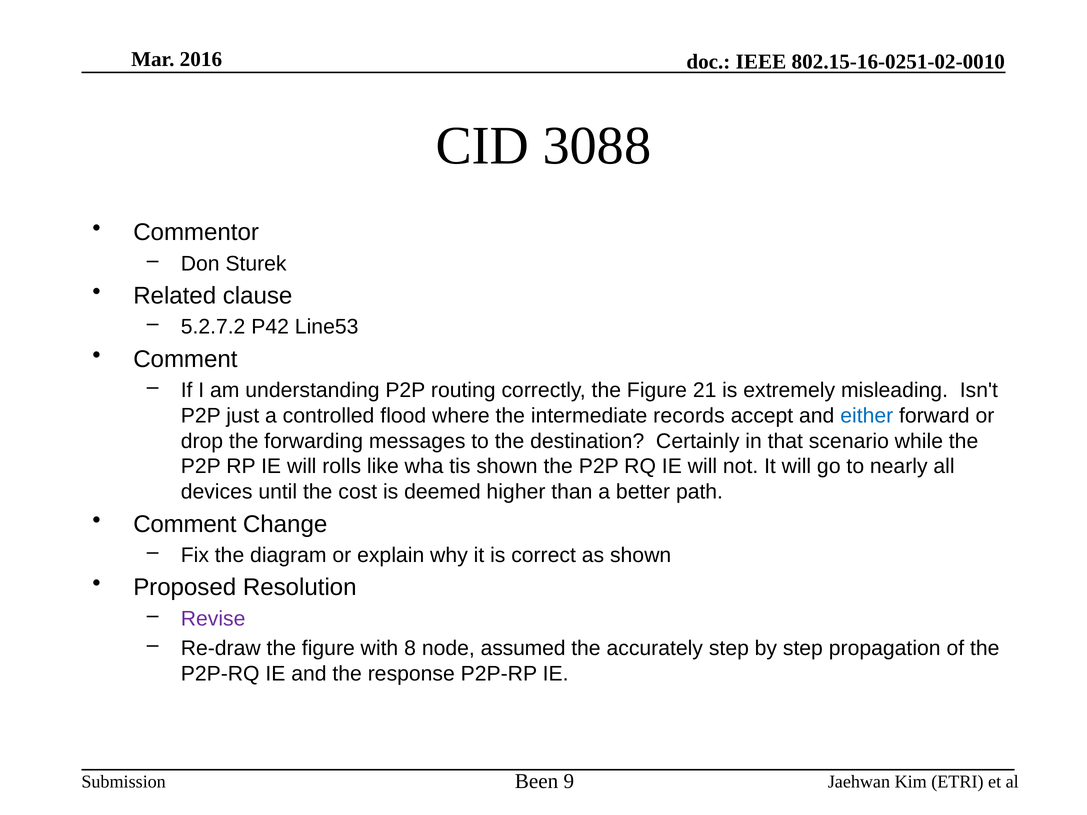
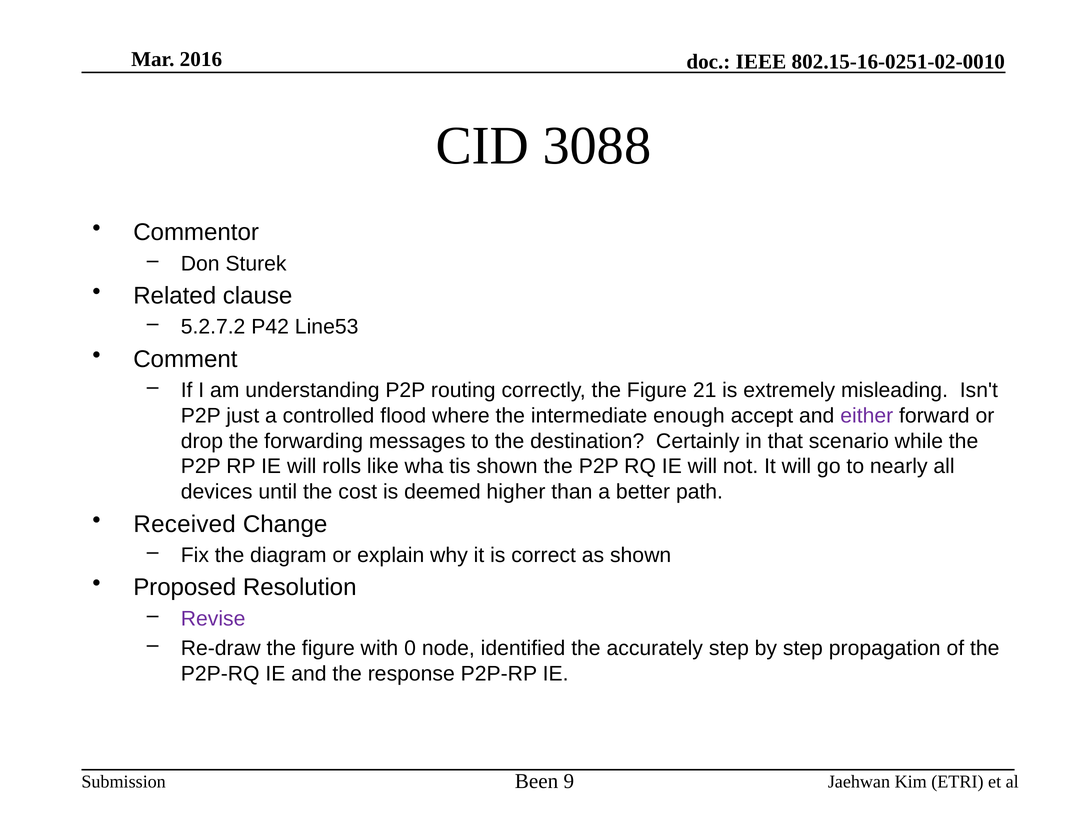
records: records -> enough (689, 416)
either colour: blue -> purple (867, 416)
Comment: Comment -> Received (185, 524)
8: 8 -> 0 (410, 648)
assumed: assumed -> identified (523, 648)
